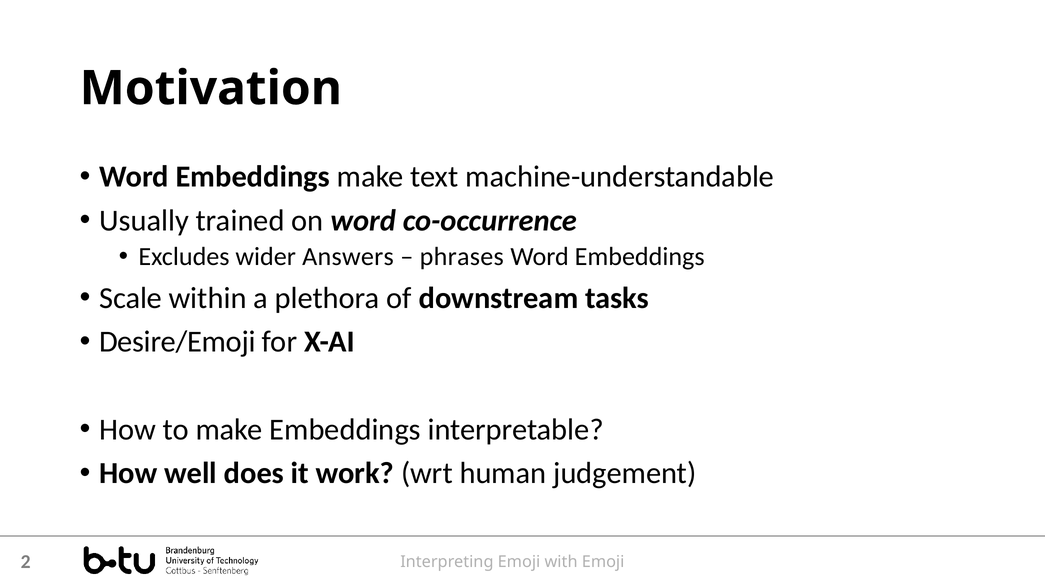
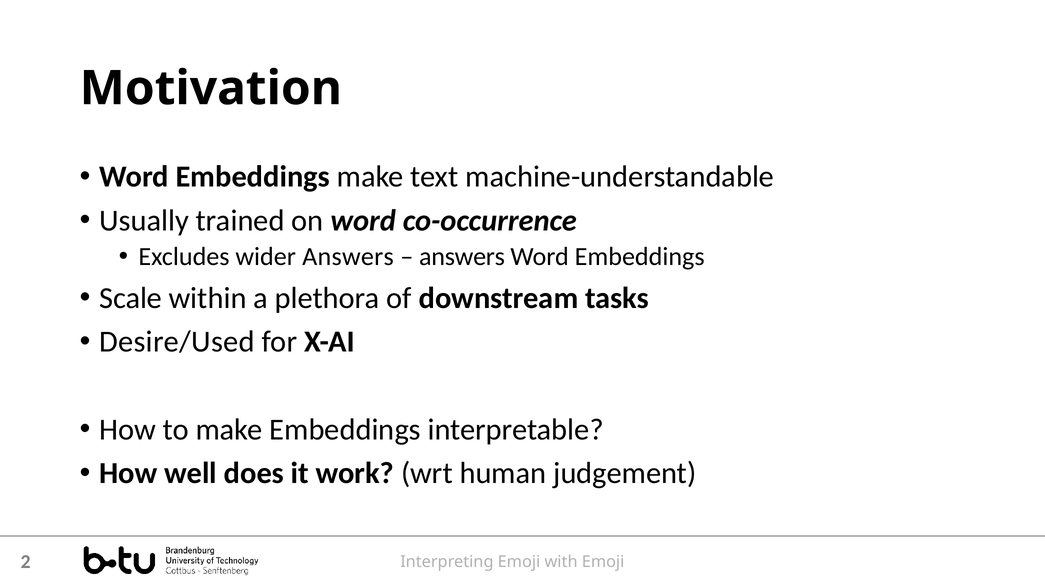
phrases: phrases -> answers (462, 257)
Desire/Emoji: Desire/Emoji -> Desire/Used (177, 342)
